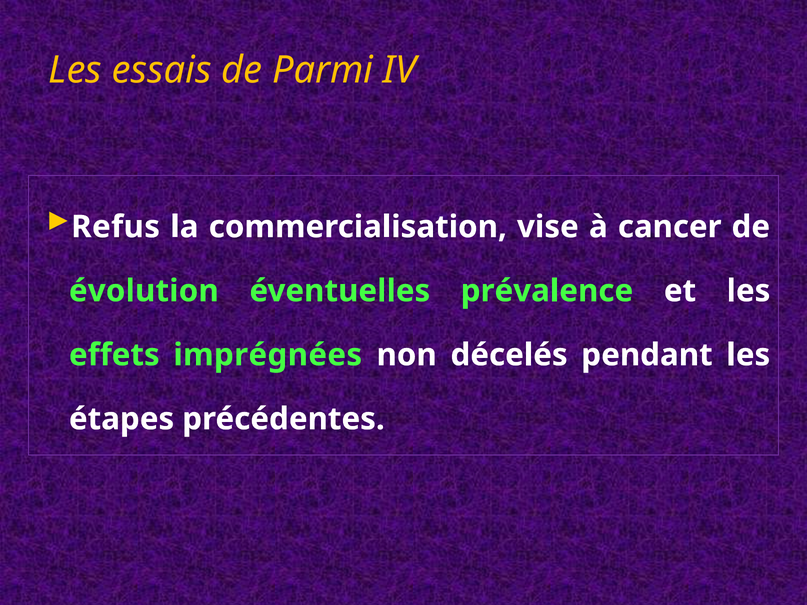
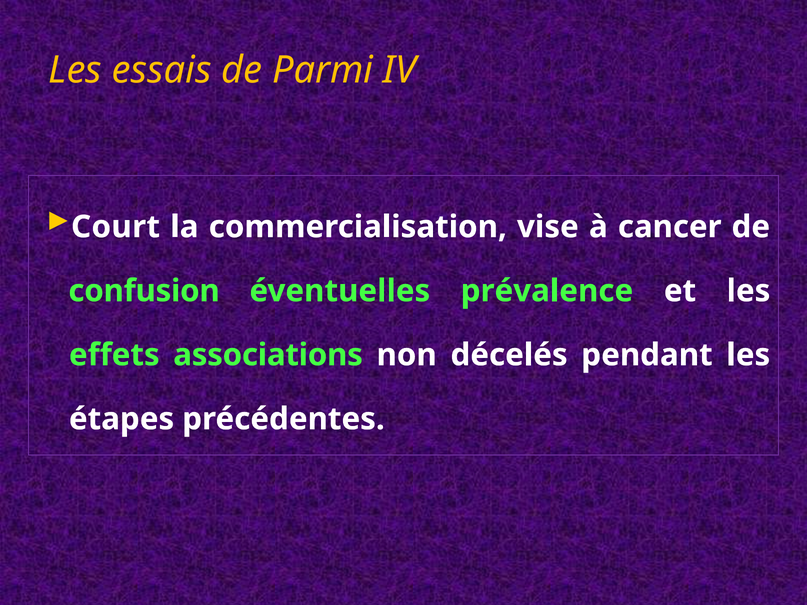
Refus: Refus -> Court (116, 227)
évolution: évolution -> confusion (144, 291)
imprégnées: imprégnées -> associations (268, 355)
